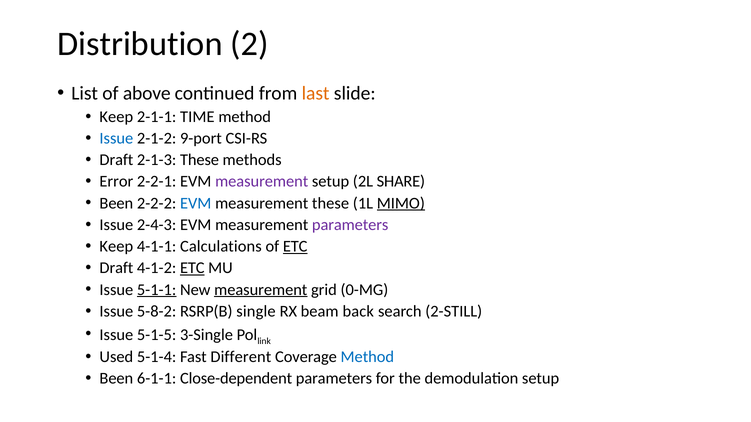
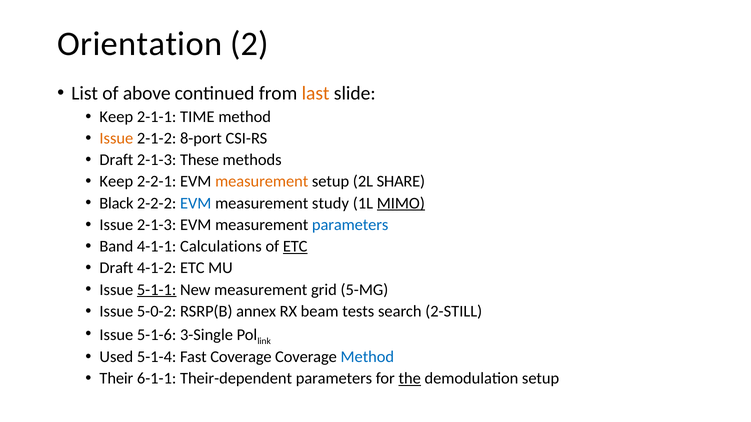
Distribution: Distribution -> Orientation (140, 44)
Issue colour: blue -> orange (116, 138)
9-port: 9-port -> 8-port (201, 138)
Error: Error -> Keep (116, 182)
measurement colour: purple -> orange (262, 182)
Been: Been -> Black (116, 203)
measurement these: these -> study (331, 203)
Issue 2-4-3: 2-4-3 -> 2-1-3 (157, 225)
parameters colour: purple -> blue (350, 225)
Keep: Keep -> Band (116, 247)
ETC underline: present -> none (192, 268)
measurement underline: present -> none (261, 290)
0-MG: 0-MG -> 5-MG (364, 290)
5-8-2: 5-8-2 -> 5-0-2 (157, 312)
single: single -> annex (256, 312)
back: back -> tests (358, 312)
5-1-5: 5-1-5 -> 5-1-6 (157, 335)
Fast Different: Different -> Coverage (241, 357)
Been: Been -> Their (116, 379)
Close-dependent: Close-dependent -> Their-dependent (236, 379)
the underline: none -> present (410, 379)
